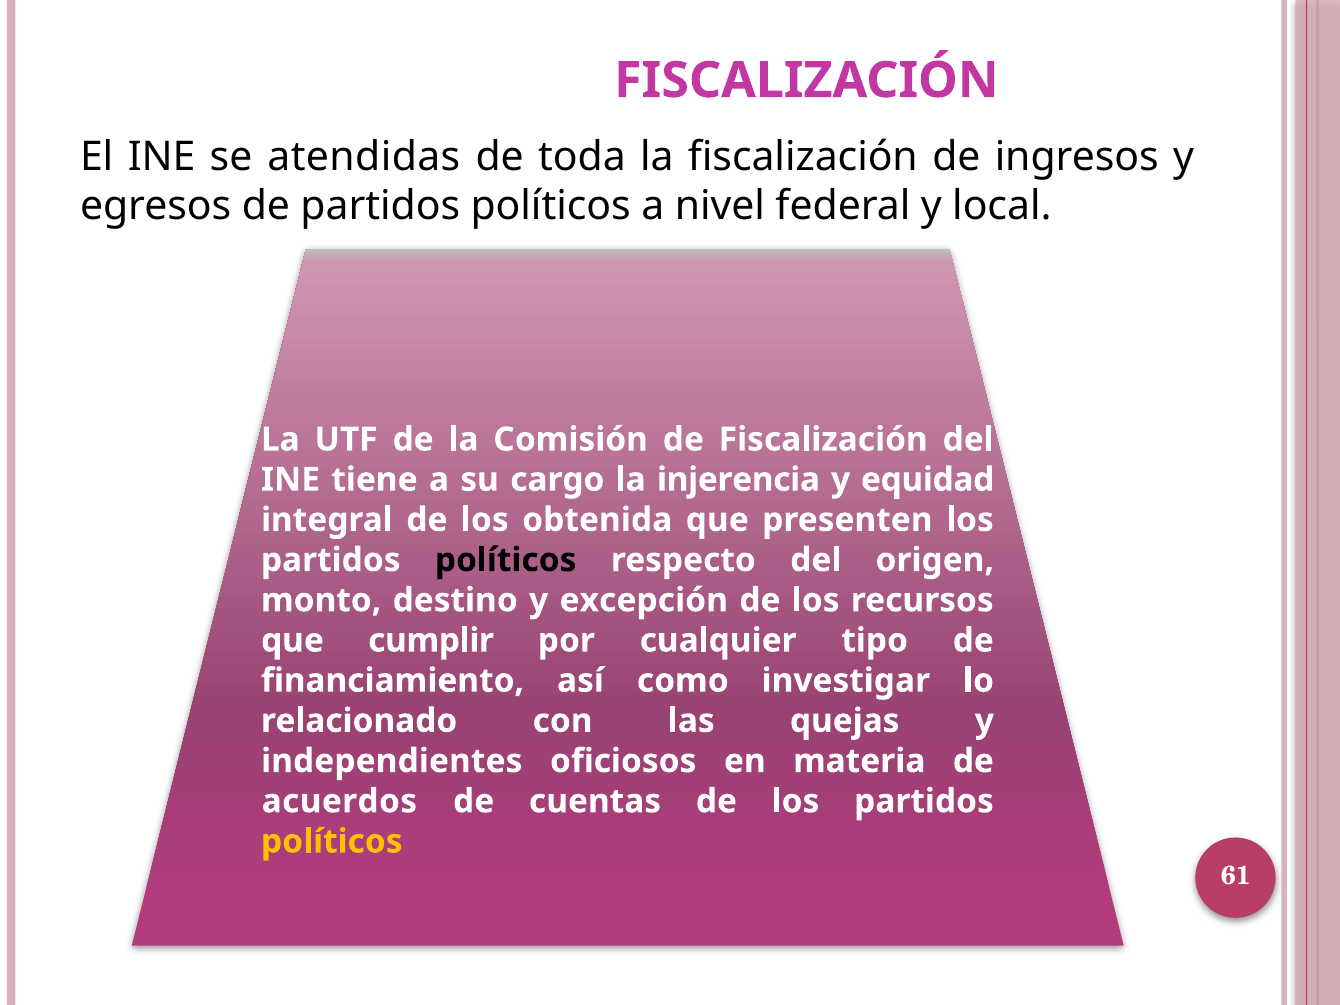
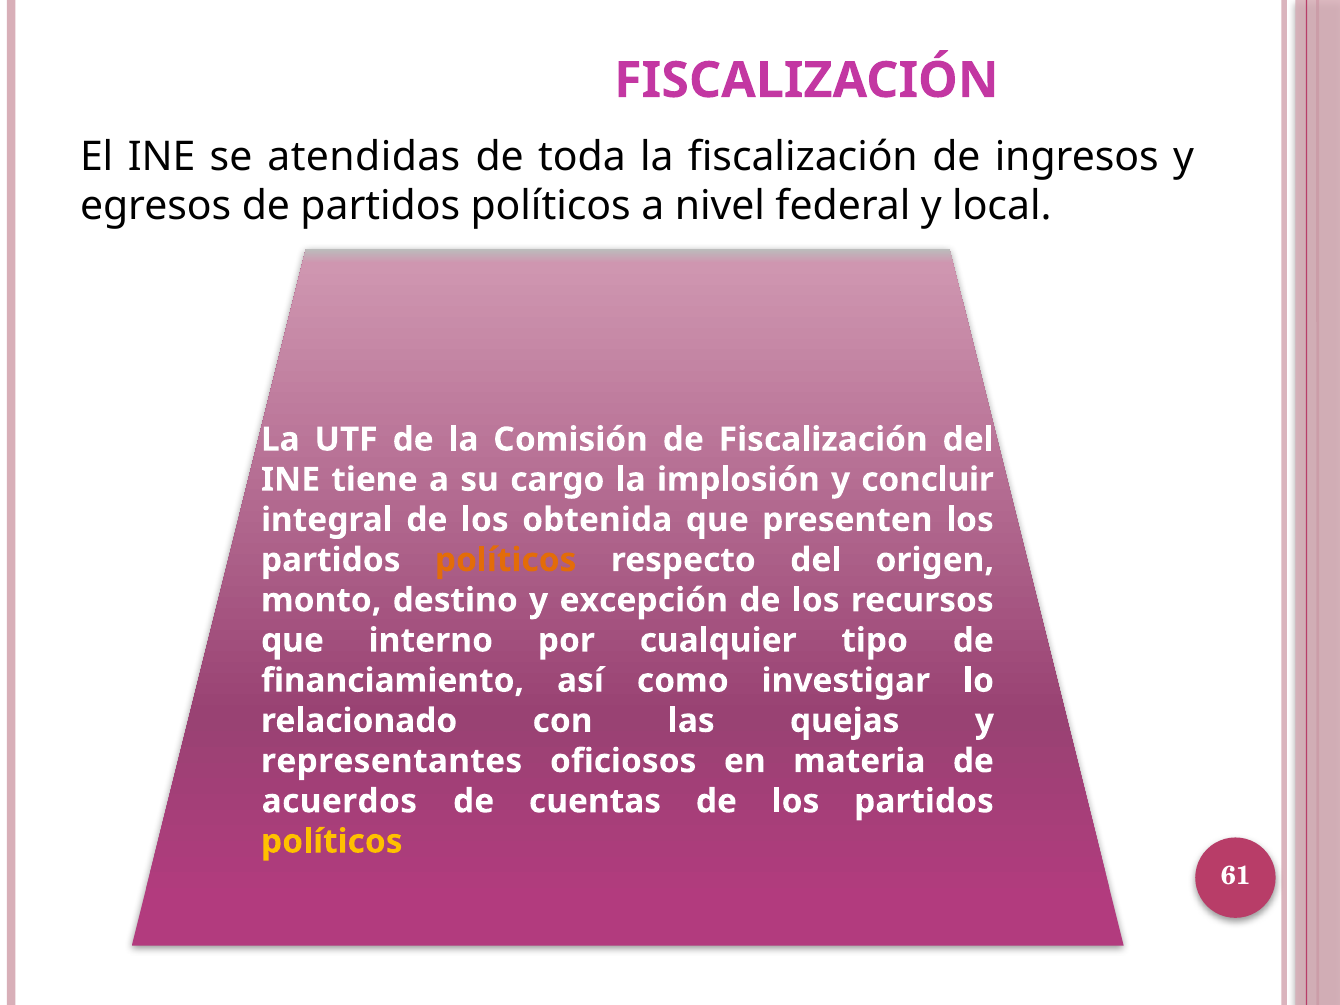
injerencia: injerencia -> implosión (738, 480)
equidad: equidad -> concluir (928, 480)
políticos colour: black -> orange (506, 560)
cumplir: cumplir -> interno (431, 640)
independientes: independientes -> representantes (392, 761)
